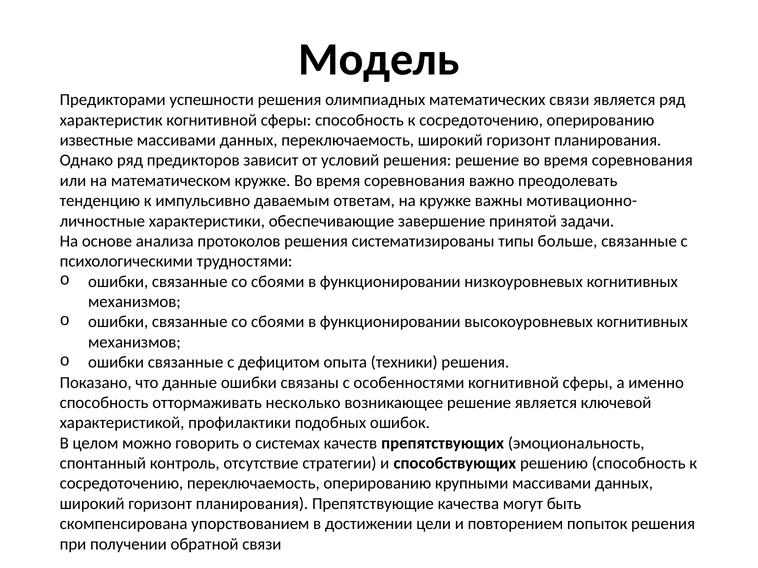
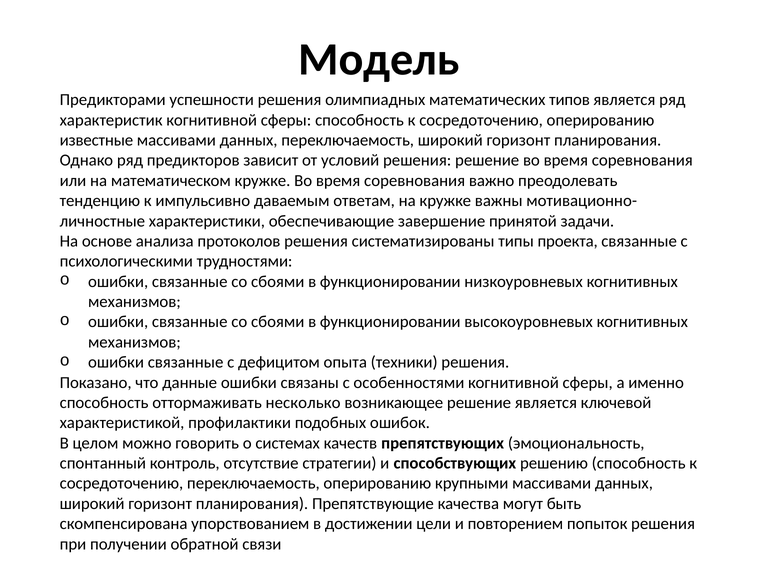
математических связи: связи -> типов (570, 100)
больше: больше -> проекта (568, 241)
